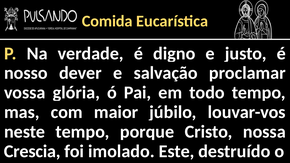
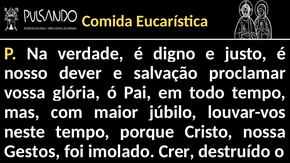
Crescia: Crescia -> Gestos (32, 151)
Este: Este -> Crer (177, 151)
